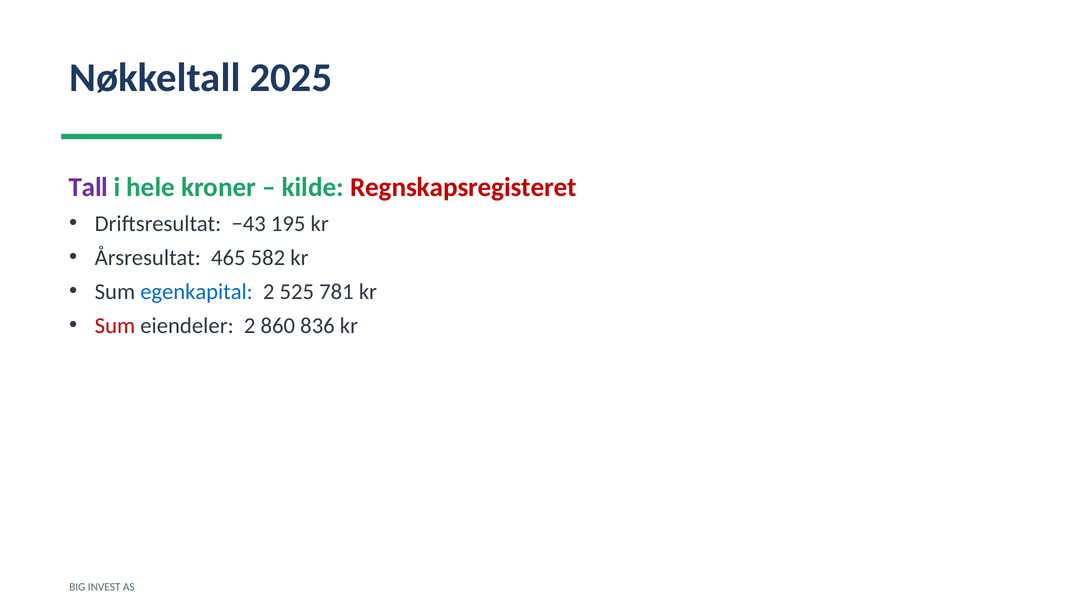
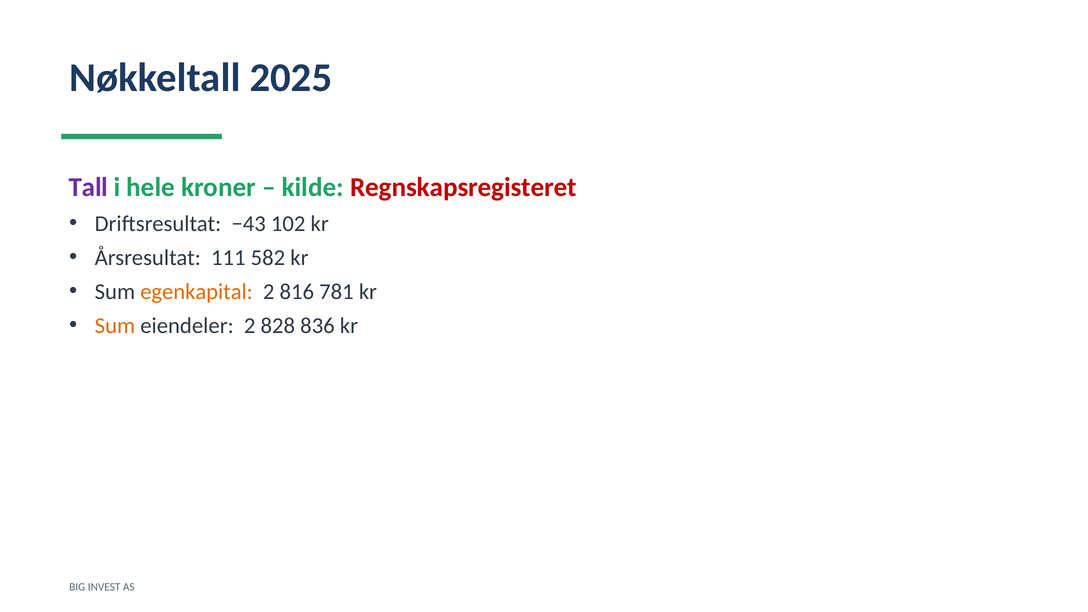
195: 195 -> 102 (288, 224)
465: 465 -> 111 (228, 258)
egenkapital colour: blue -> orange (197, 292)
525: 525 -> 816 (297, 292)
Sum colour: red -> orange (115, 326)
860: 860 -> 828 (278, 326)
